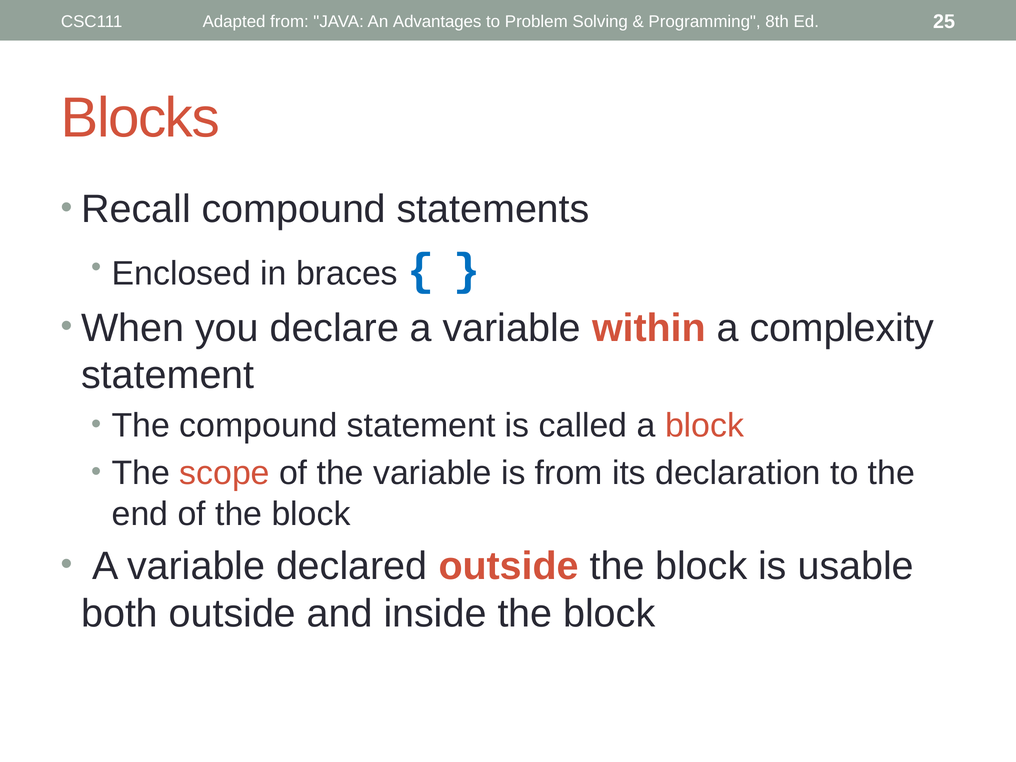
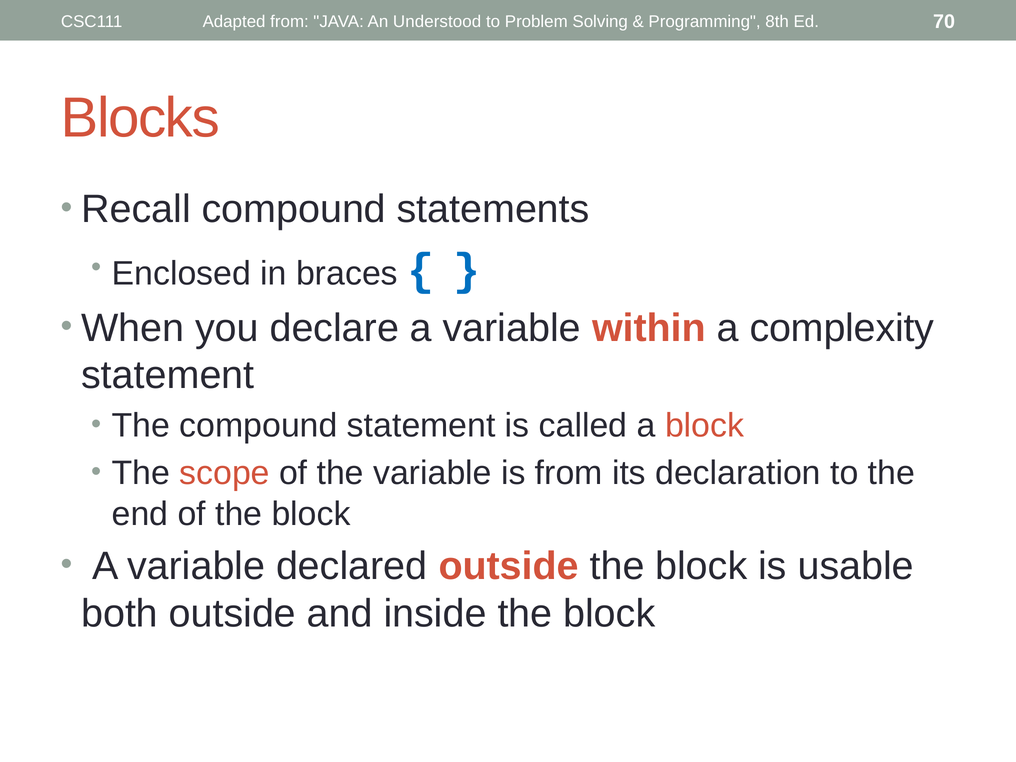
Advantages: Advantages -> Understood (437, 21)
25: 25 -> 70 (944, 22)
